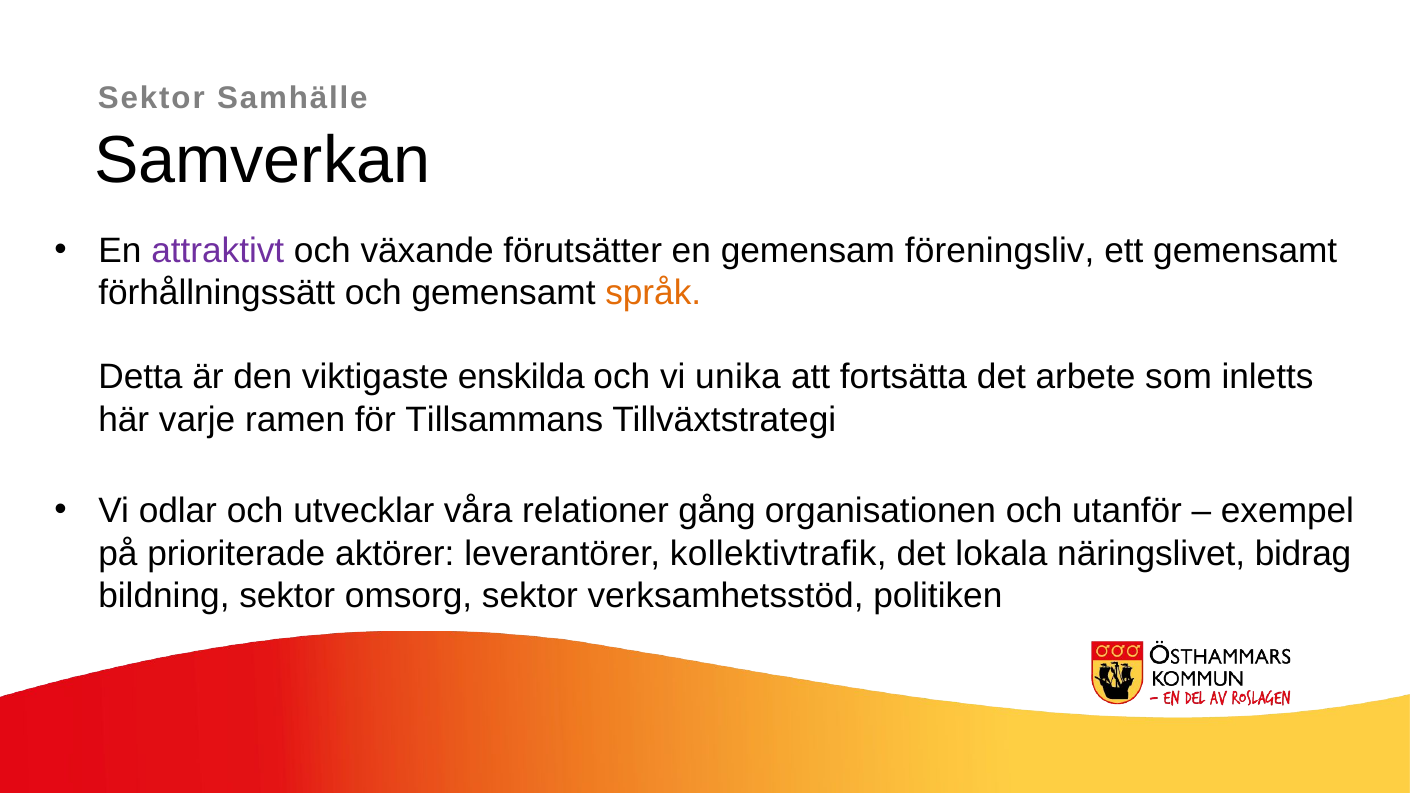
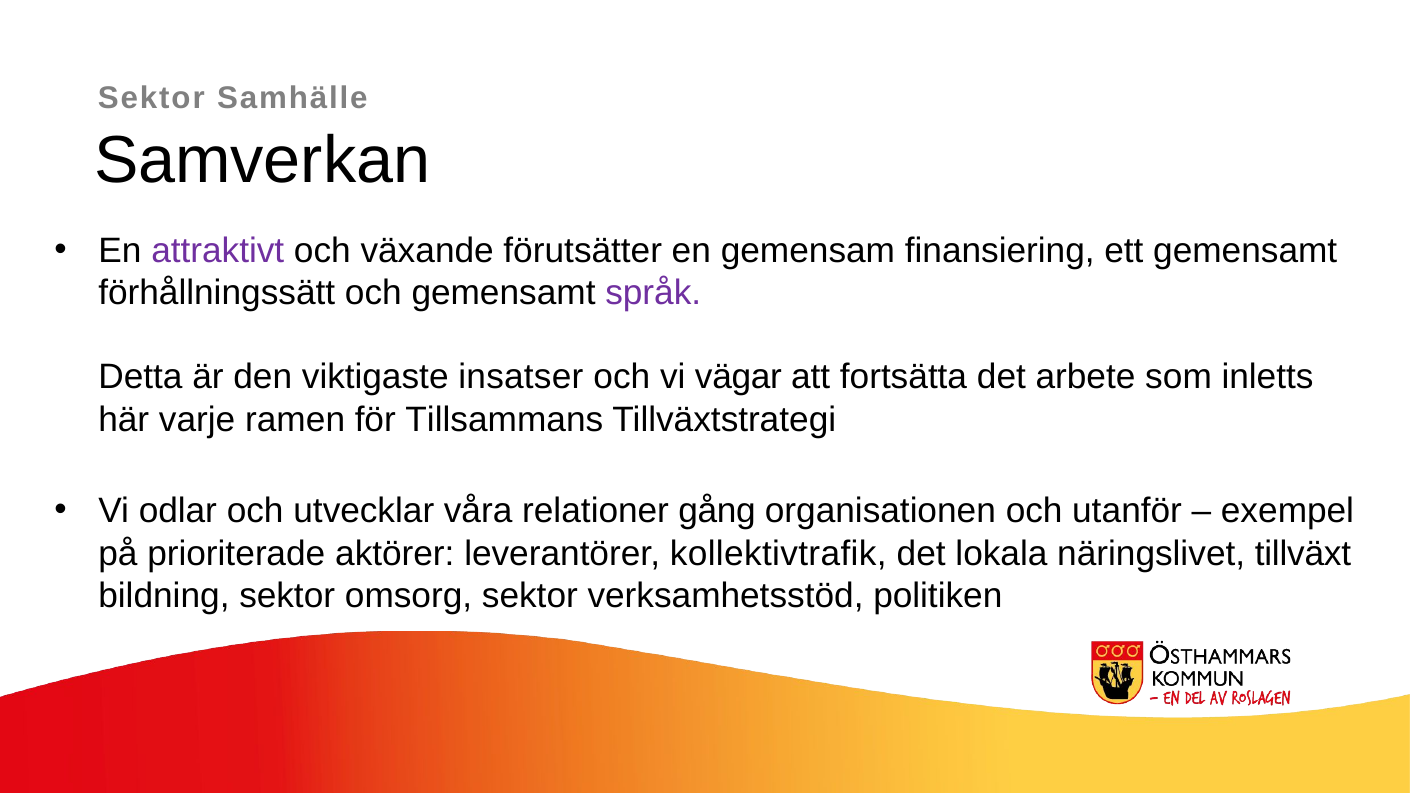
föreningsliv: föreningsliv -> finansiering (1000, 250)
språk colour: orange -> purple (653, 293)
enskilda: enskilda -> insatser (521, 377)
unika: unika -> vägar (738, 377)
bidrag: bidrag -> tillväxt (1303, 554)
